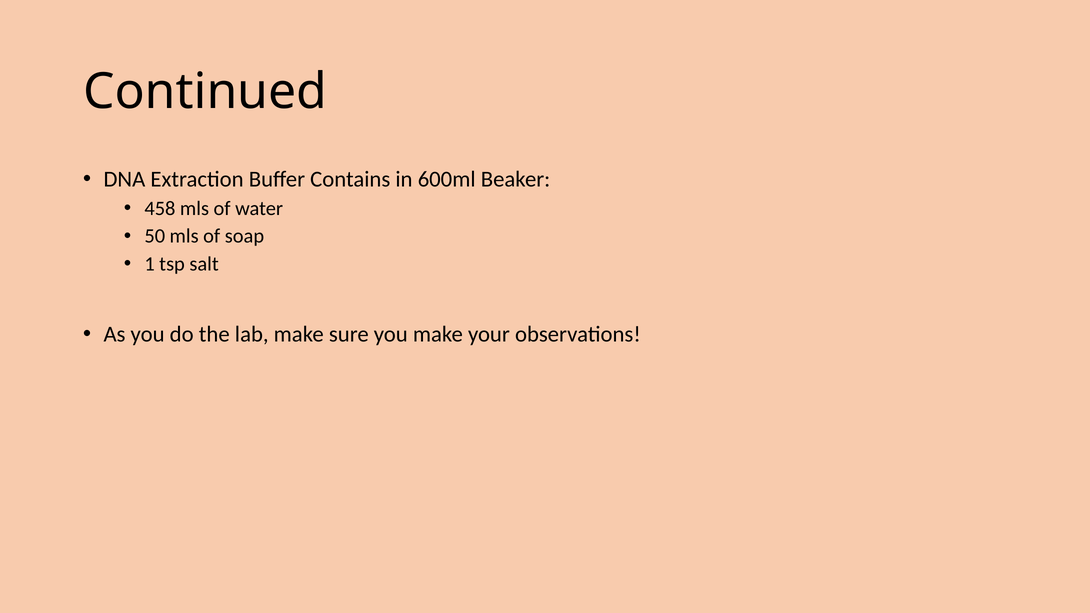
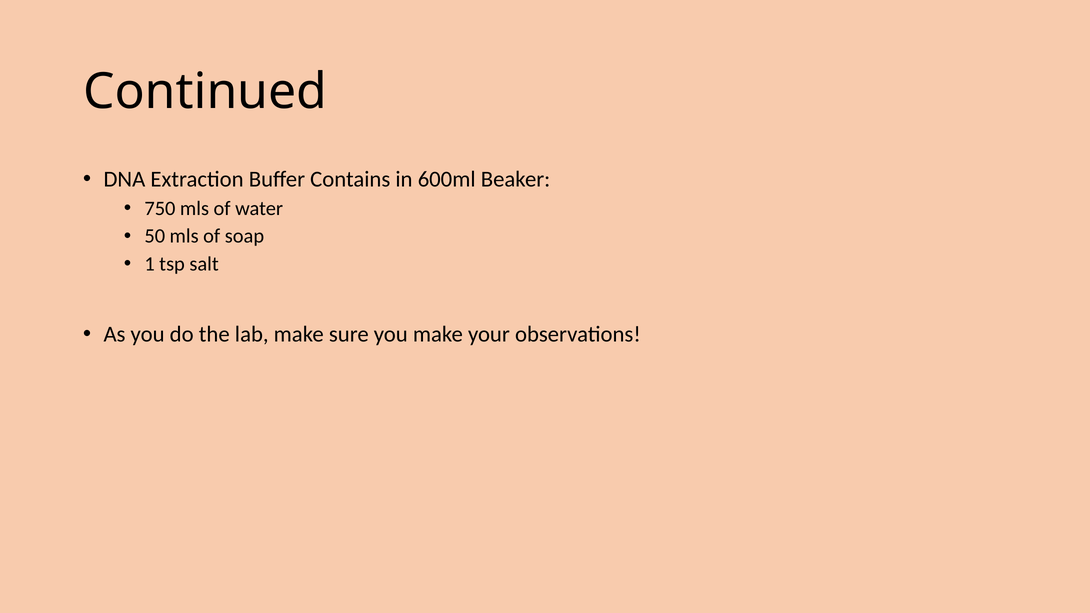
458: 458 -> 750 (160, 208)
